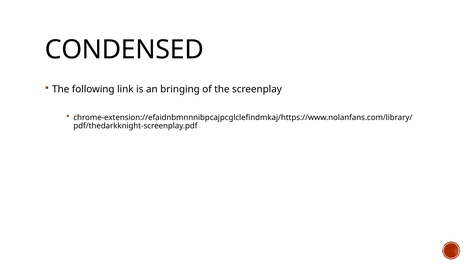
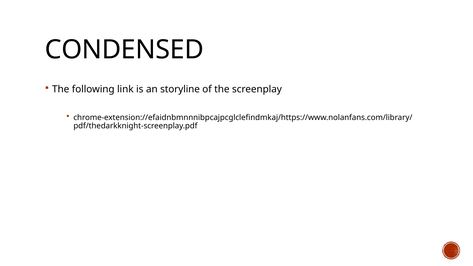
bringing: bringing -> storyline (180, 89)
